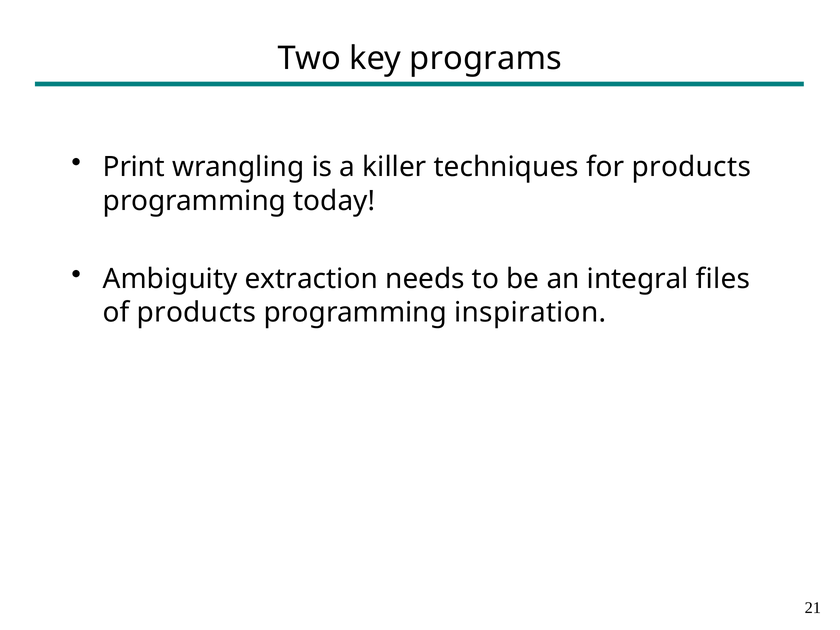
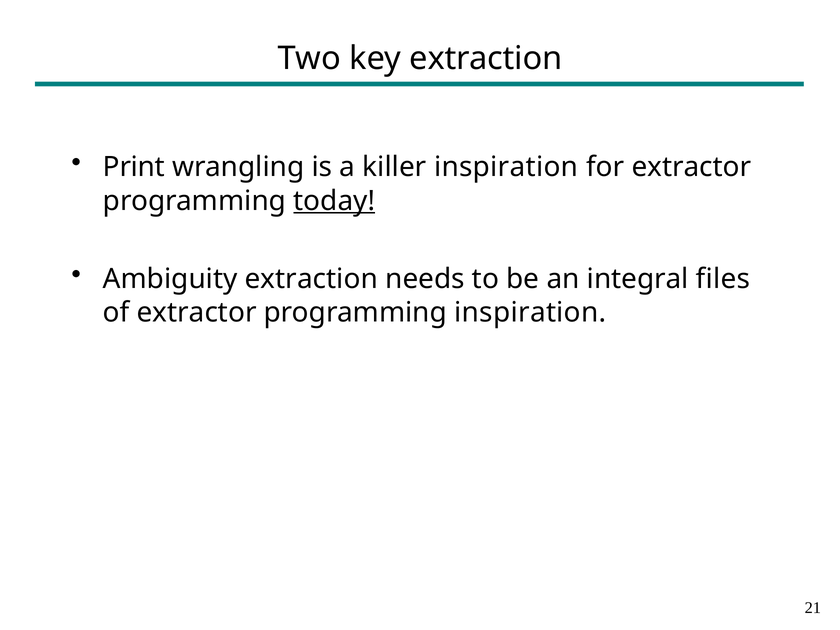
key programs: programs -> extraction (486, 58)
killer techniques: techniques -> inspiration (506, 167)
for products: products -> extractor (691, 167)
today underline: none -> present (334, 201)
of products: products -> extractor (197, 313)
